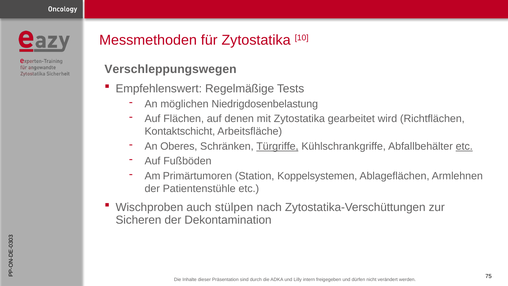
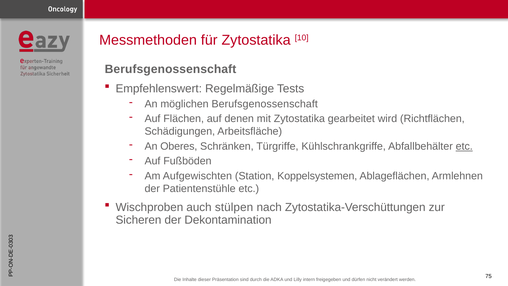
Verschleppungswegen: Verschleppungswegen -> Berufsgenossenschaft (170, 69)
möglichen Niedrigdosenbelastung: Niedrigdosenbelastung -> Berufsgenossenschaft (265, 104)
Kontaktschicht: Kontaktschicht -> Schädigungen (180, 131)
Türgriffe underline: present -> none (277, 146)
Primärtumoren: Primärtumoren -> Aufgewischten (197, 176)
